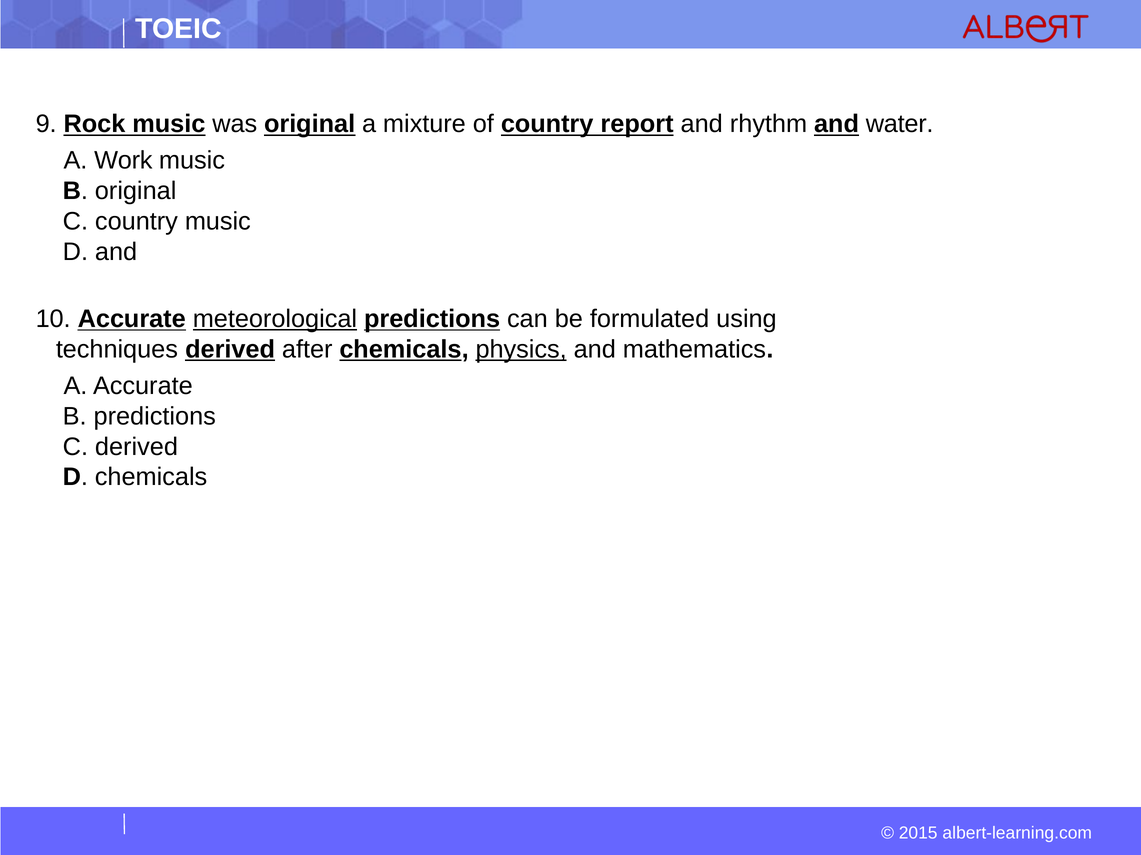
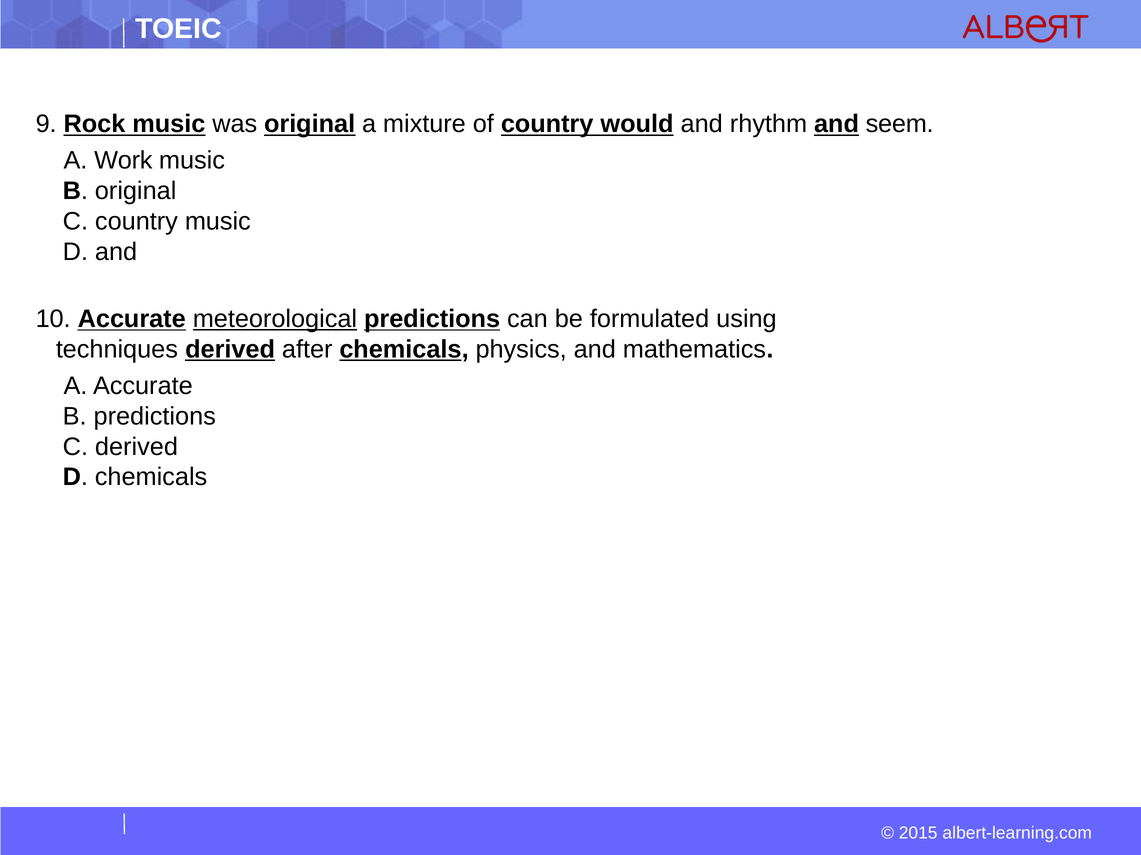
report: report -> would (637, 124)
water: water -> seem (900, 124)
physics underline: present -> none (521, 349)
